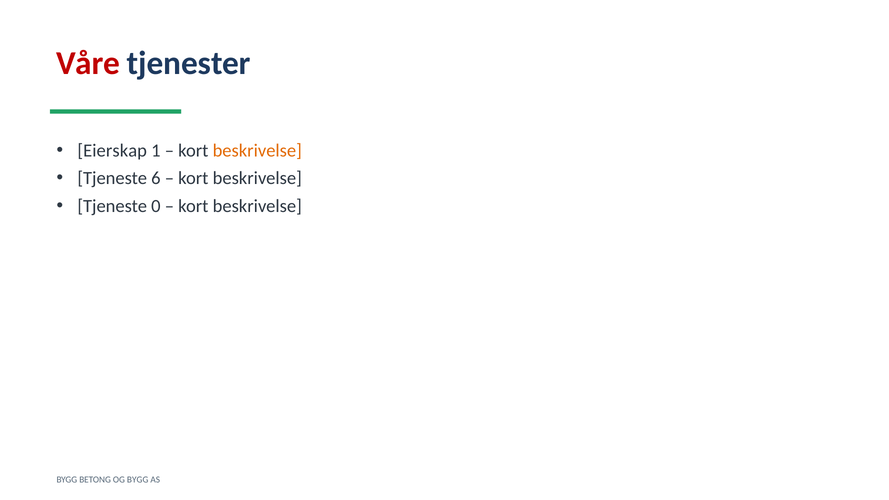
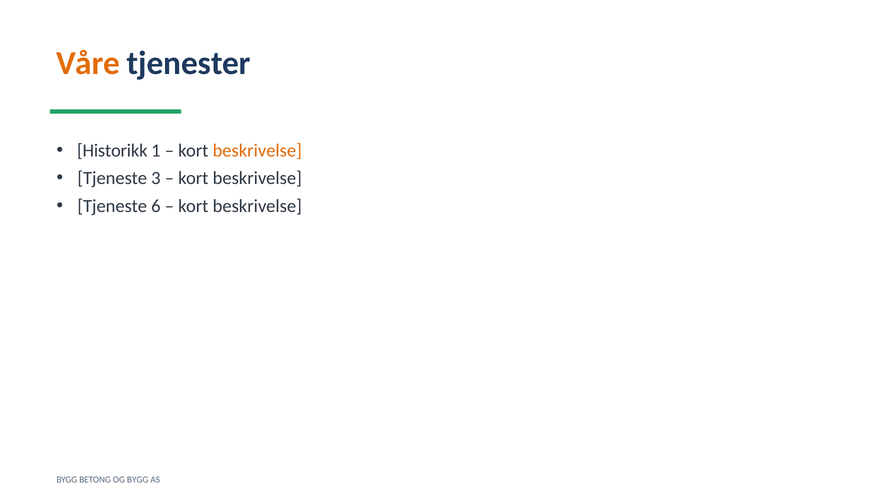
Våre colour: red -> orange (88, 63)
Eierskap: Eierskap -> Historikk (112, 151)
6: 6 -> 3 (156, 178)
0: 0 -> 6 (156, 206)
